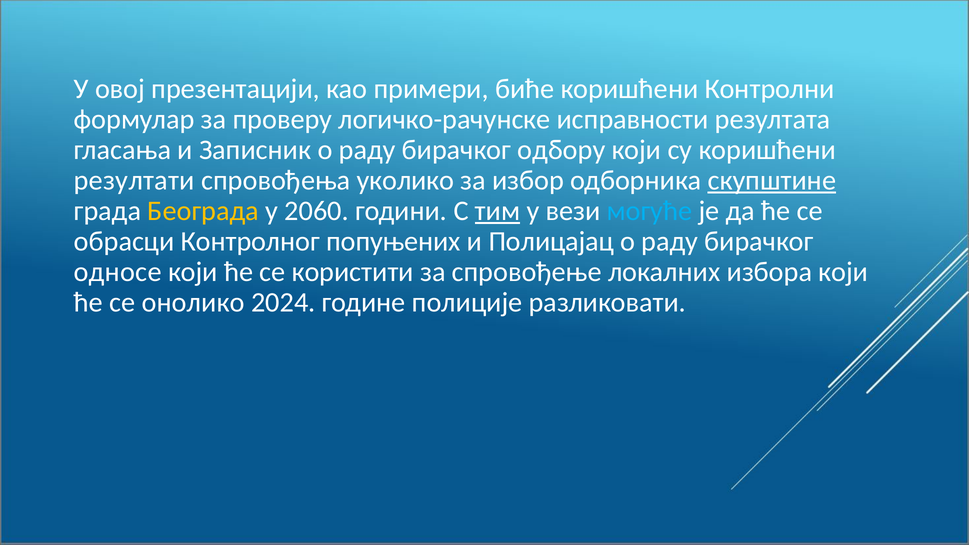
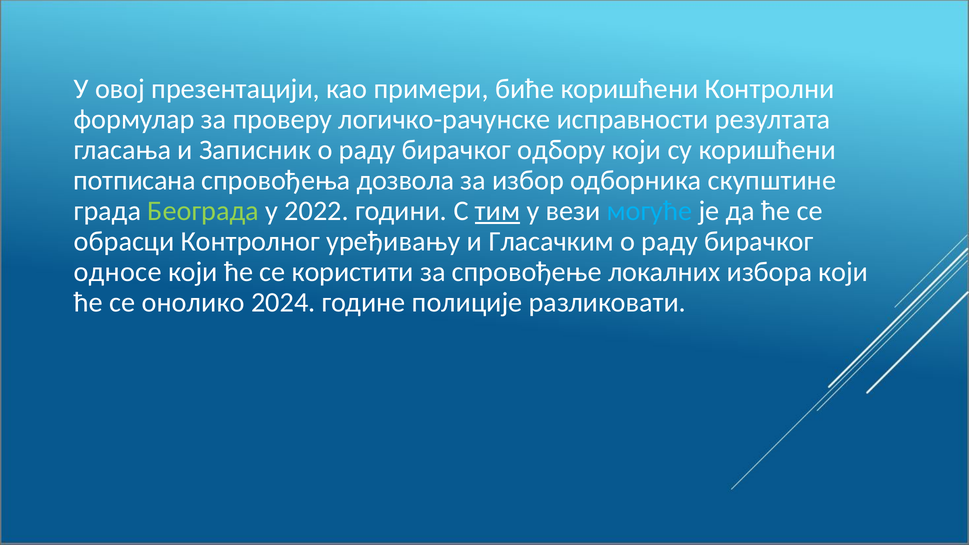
резултати: резултати -> потписана (135, 180)
уколико: уколико -> дозвола (406, 180)
скупштине underline: present -> none (772, 180)
Београда colour: yellow -> light green (203, 211)
2060: 2060 -> 2022 (317, 211)
попуњених: попуњених -> уређивању (393, 241)
Полицајац: Полицајац -> Гласачким (551, 241)
